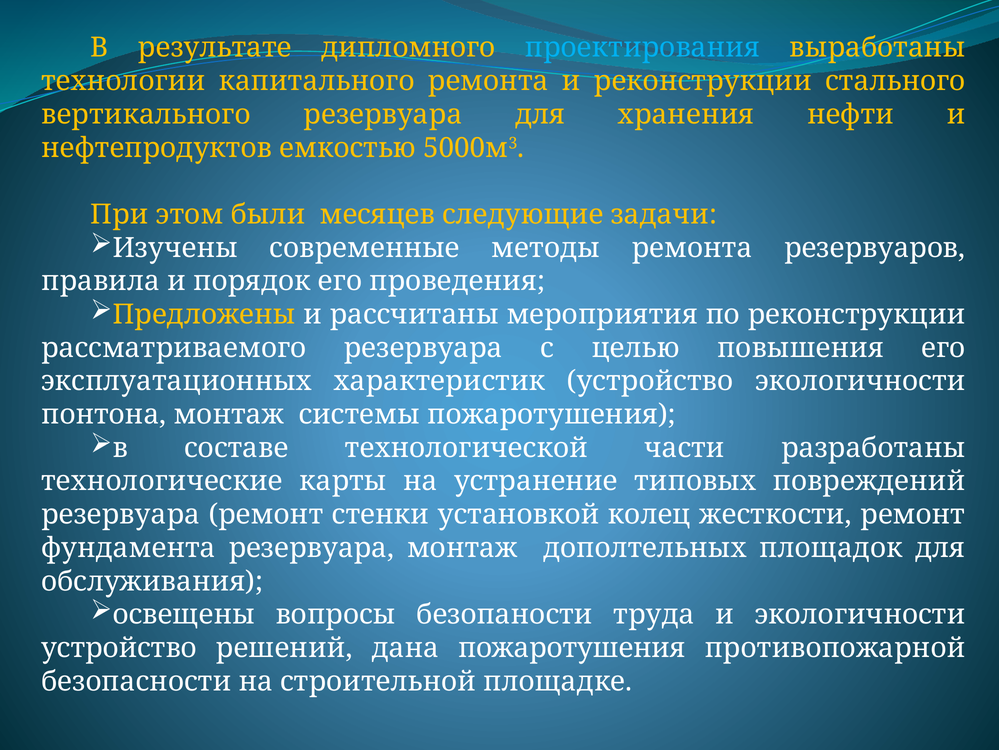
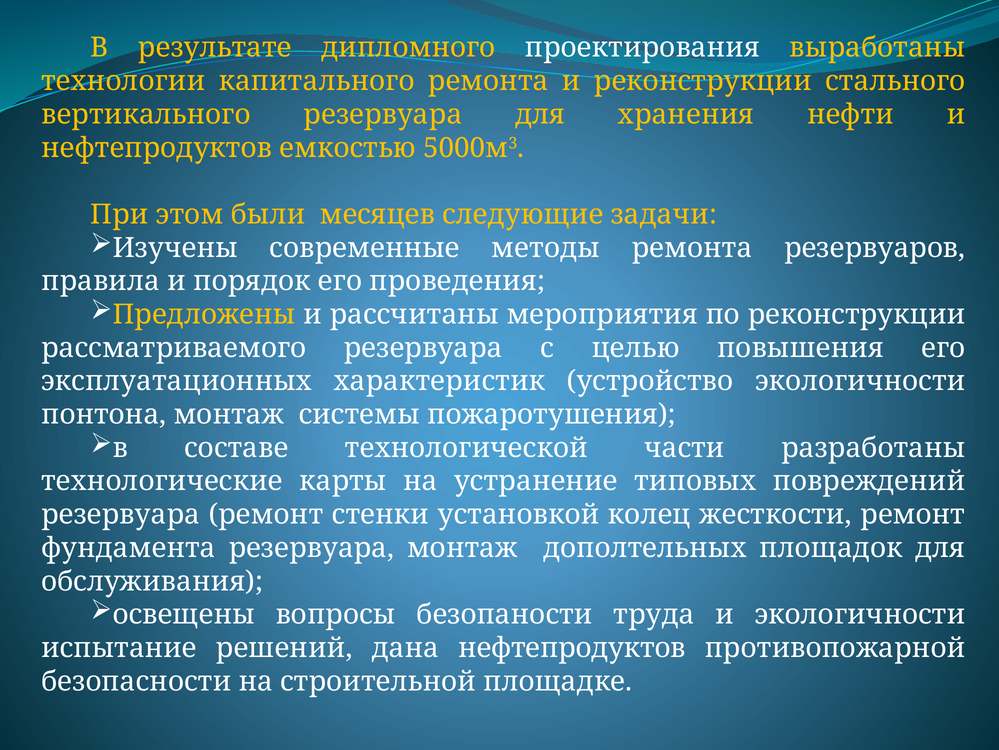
проектирования colour: light blue -> white (642, 48)
устройство: устройство -> испытание (119, 647)
дана пожаротушения: пожаротушения -> нефтепродуктов (572, 647)
